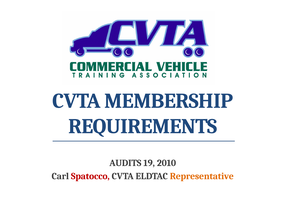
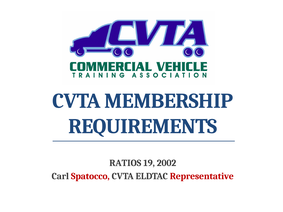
AUDITS: AUDITS -> RATIOS (125, 163)
2010: 2010 -> 2002 (167, 163)
Representative colour: orange -> red (202, 176)
